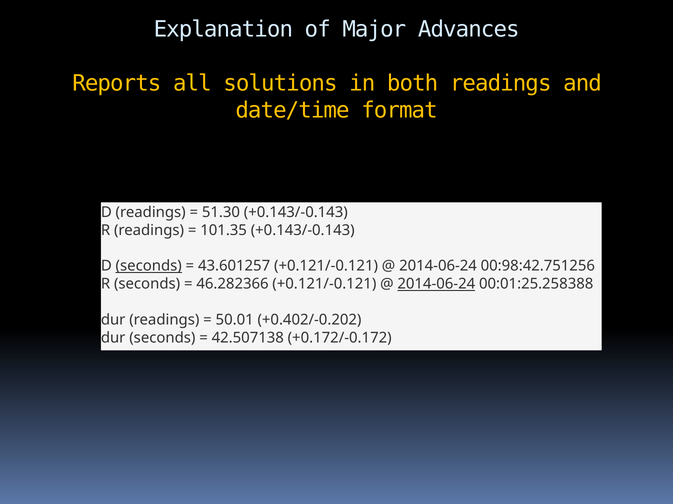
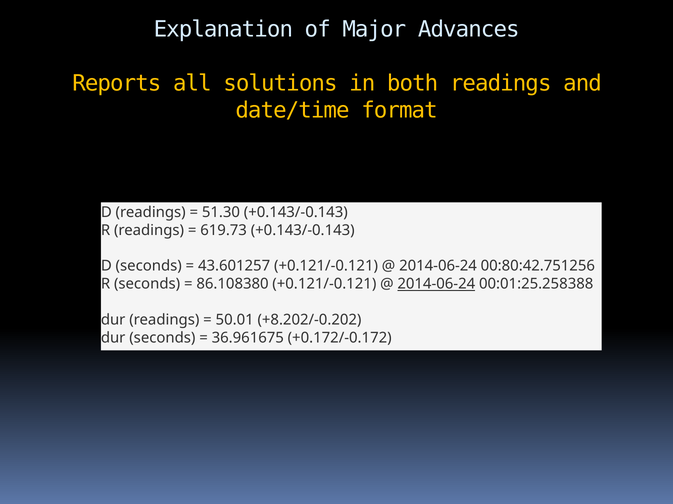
101.35: 101.35 -> 619.73 (224, 231)
seconds underline: present -> none (149, 266)
00:98:42.751256: 00:98:42.751256 -> 00:80:42.751256 (538, 266)
46.282366: 46.282366 -> 86.108380 (233, 284)
+0.402/-0.202: +0.402/-0.202 -> +8.202/-0.202 (309, 320)
42.507138: 42.507138 -> 36.961675 (248, 338)
